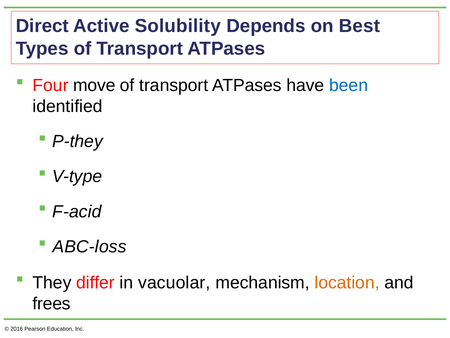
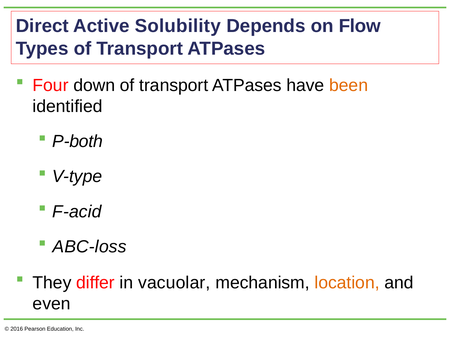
Best: Best -> Flow (360, 26)
move: move -> down (94, 85)
been colour: blue -> orange (349, 85)
P-they: P-they -> P-both (78, 141)
frees: frees -> even (52, 303)
